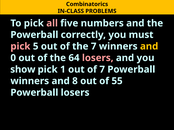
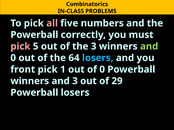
the 7: 7 -> 3 (94, 46)
and colour: yellow -> light green (149, 46)
losers colour: pink -> light blue (98, 58)
show: show -> front (23, 70)
of 7: 7 -> 0 (102, 70)
and 8: 8 -> 3 (75, 81)
55: 55 -> 29 (117, 81)
